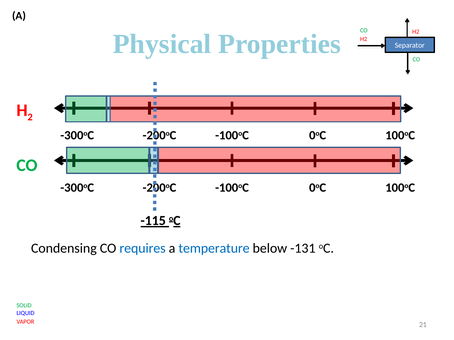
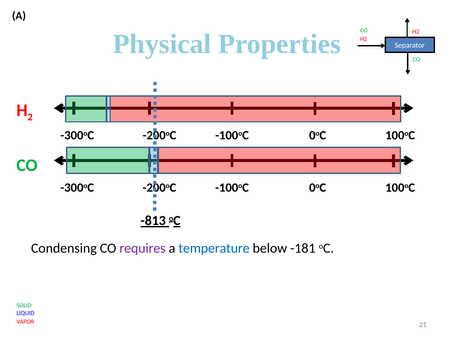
-115: -115 -> -813 (153, 221)
requires colour: blue -> purple (143, 249)
-131: -131 -> -181 (303, 249)
